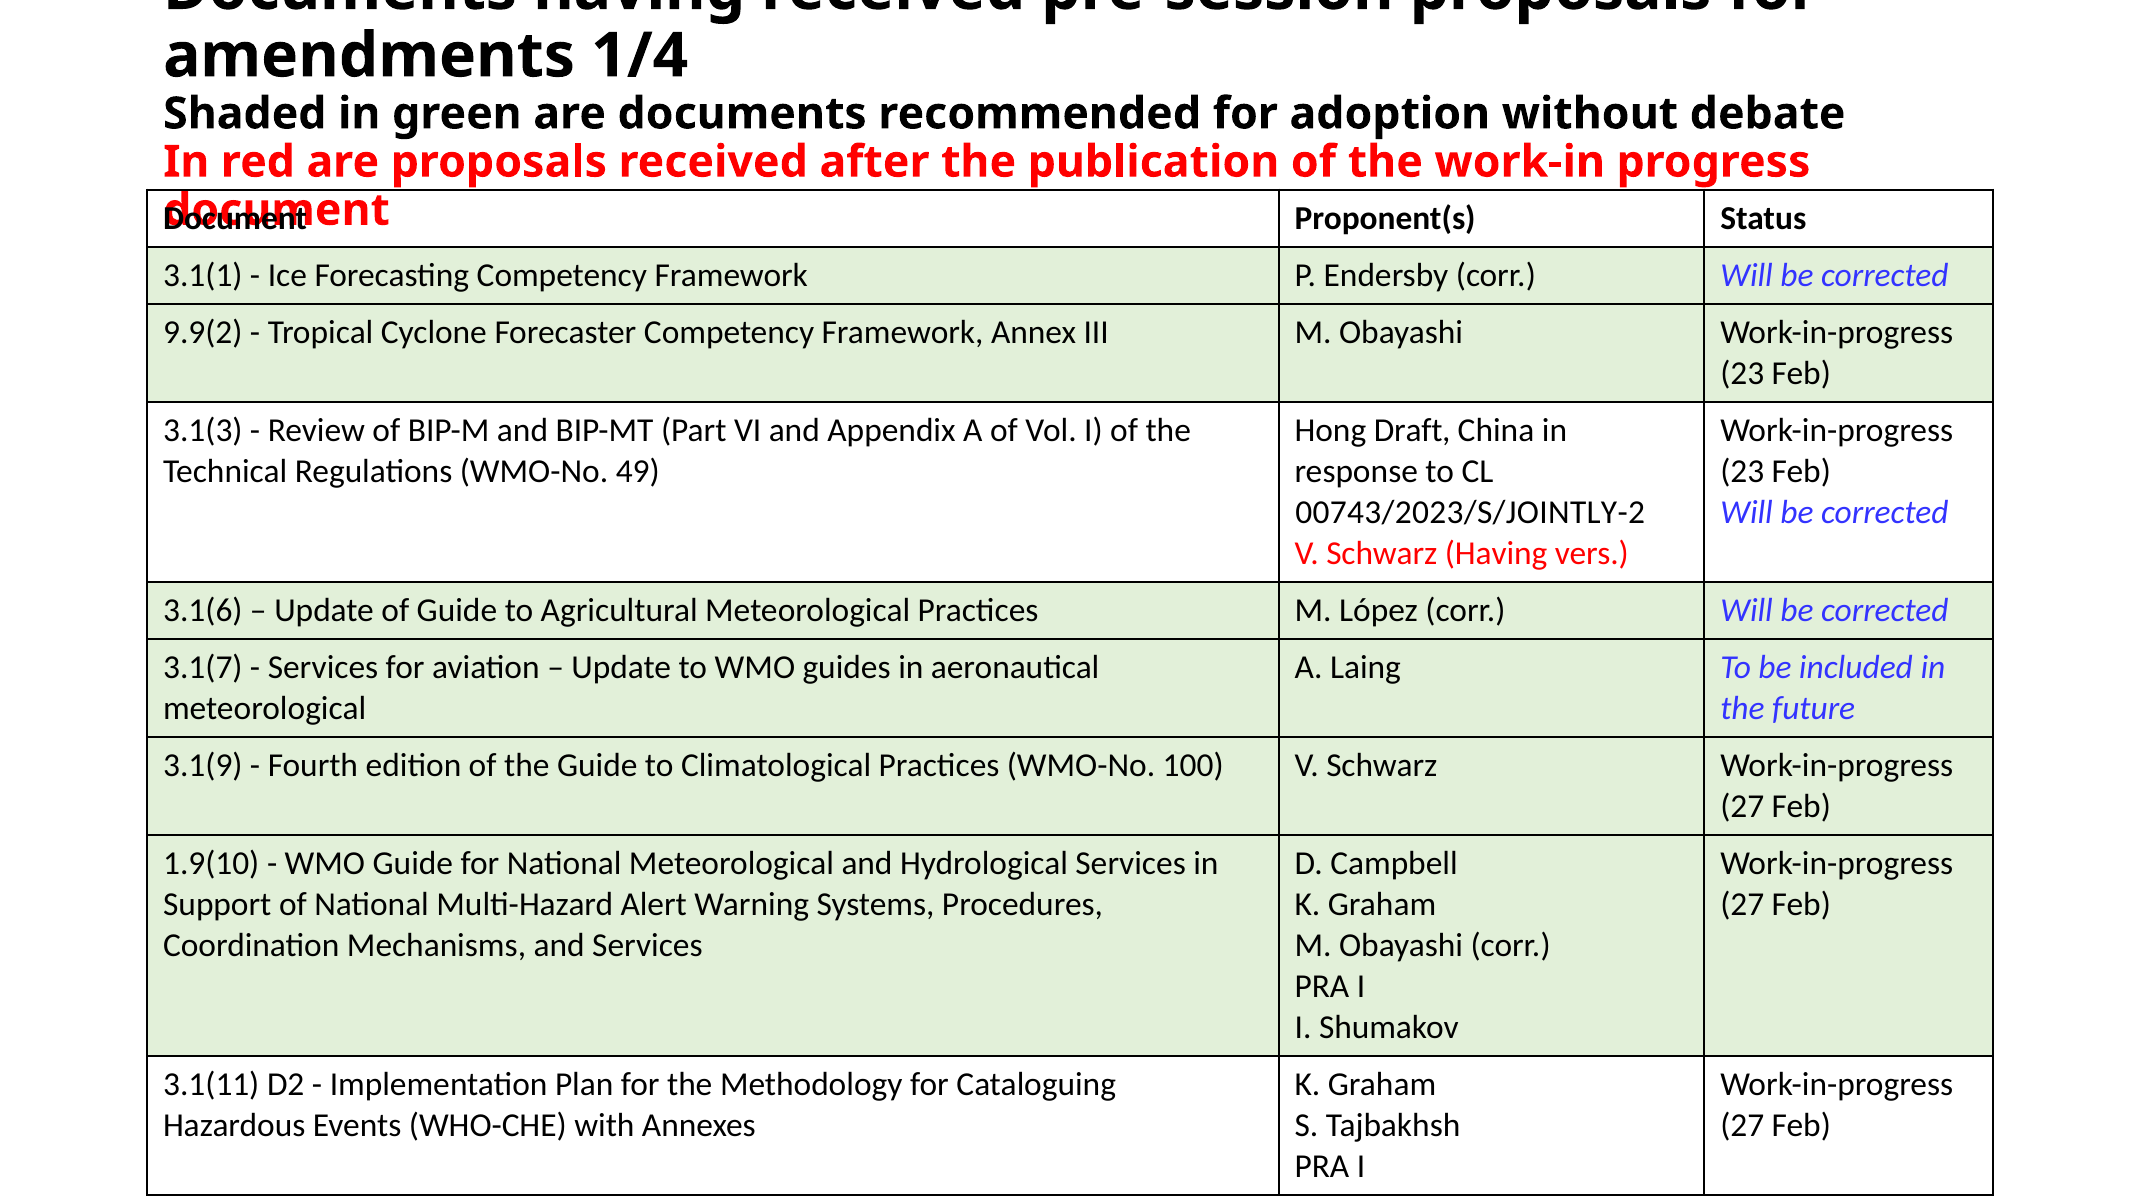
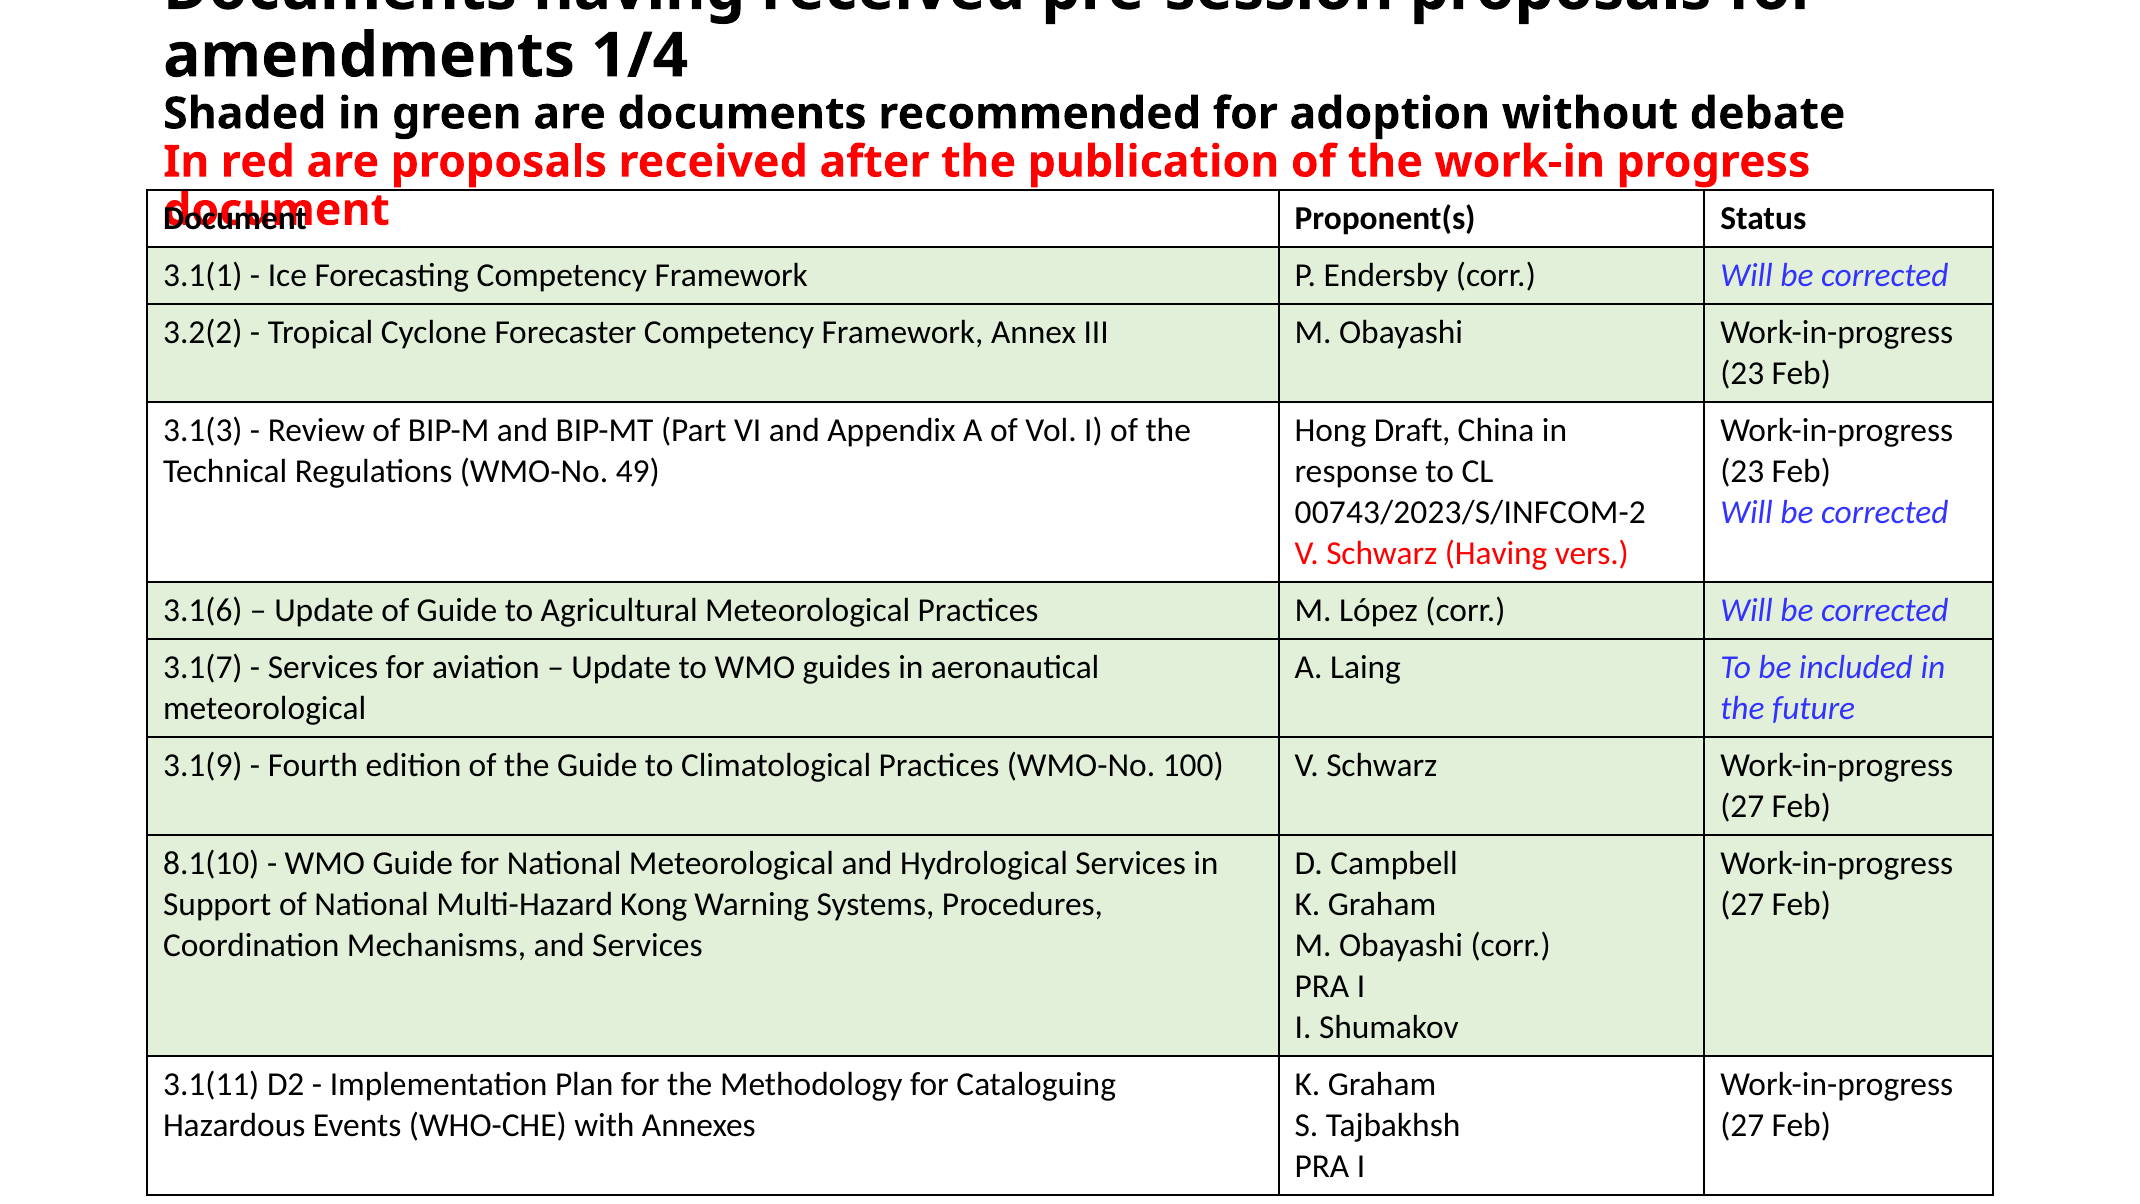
9.9(2: 9.9(2 -> 3.2(2 (203, 333)
00743/2023/S/JOINTLY-2: 00743/2023/S/JOINTLY-2 -> 00743/2023/S/INFCOM-2 (1470, 512)
1.9(10: 1.9(10 -> 8.1(10 (211, 863)
Alert: Alert -> Kong (654, 904)
